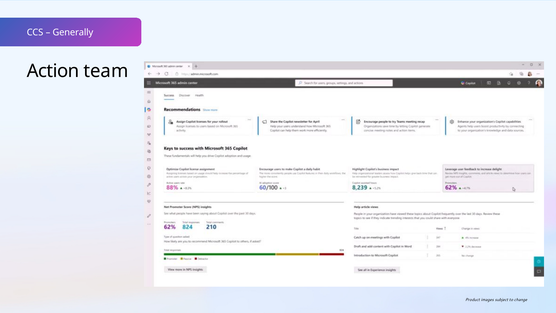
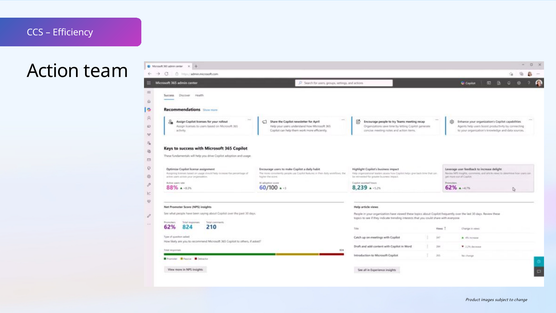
Generally: Generally -> Efficiency (73, 32)
